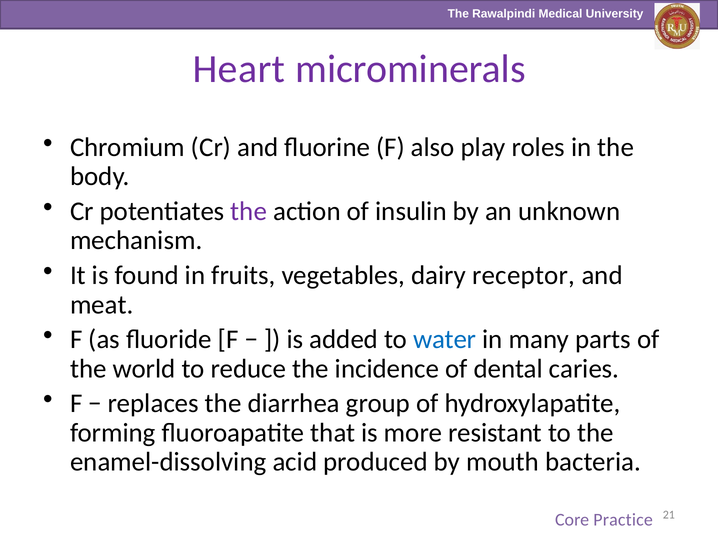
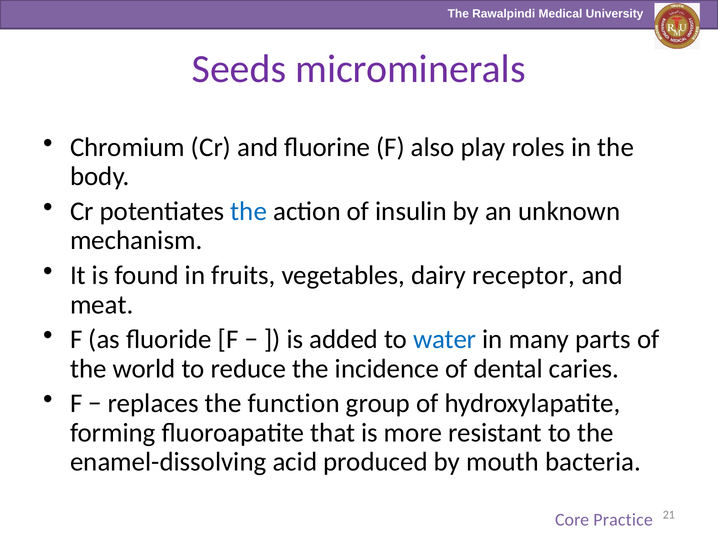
Heart: Heart -> Seeds (239, 69)
the colour: purple -> blue (249, 211)
diarrhea: diarrhea -> function (294, 403)
